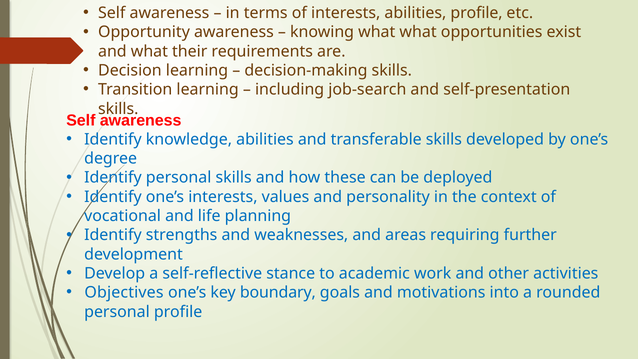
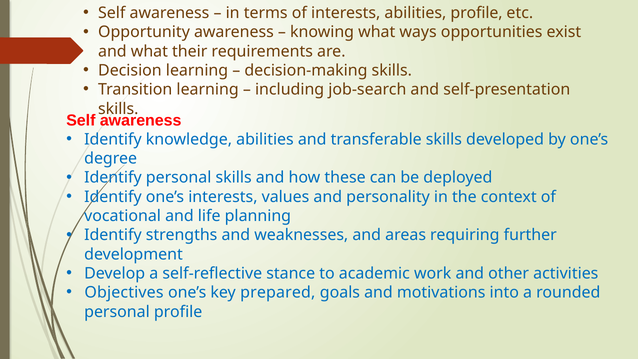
what what: what -> ways (418, 32)
boundary: boundary -> prepared (278, 292)
